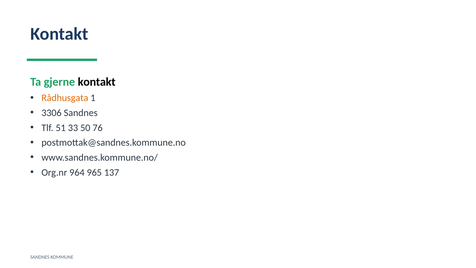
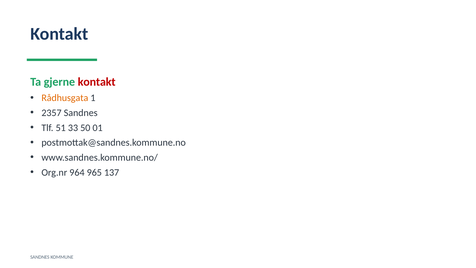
kontakt colour: black -> red (97, 82)
3306: 3306 -> 2357 (51, 113)
76: 76 -> 01 (98, 128)
